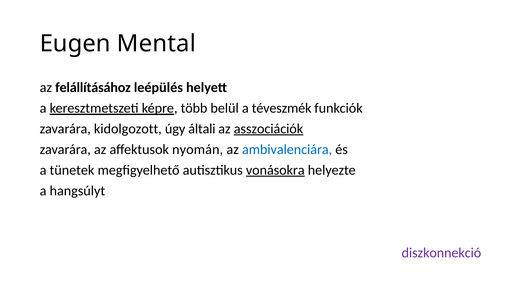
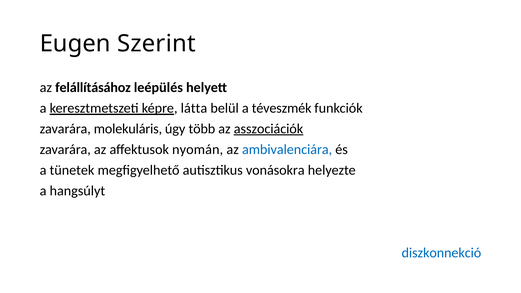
Mental: Mental -> Szerint (156, 44)
több: több -> látta (194, 108)
kidolgozott: kidolgozott -> molekuláris (128, 129)
általi: általi -> több (202, 129)
vonásokra underline: present -> none (275, 170)
diszkonnekció colour: purple -> blue (441, 253)
